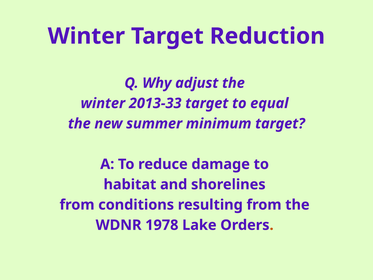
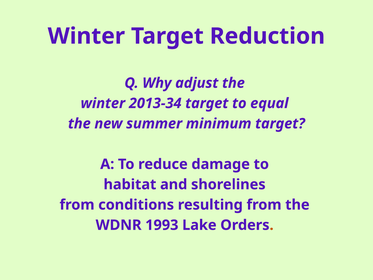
2013-33: 2013-33 -> 2013-34 (155, 103)
1978: 1978 -> 1993 (162, 225)
